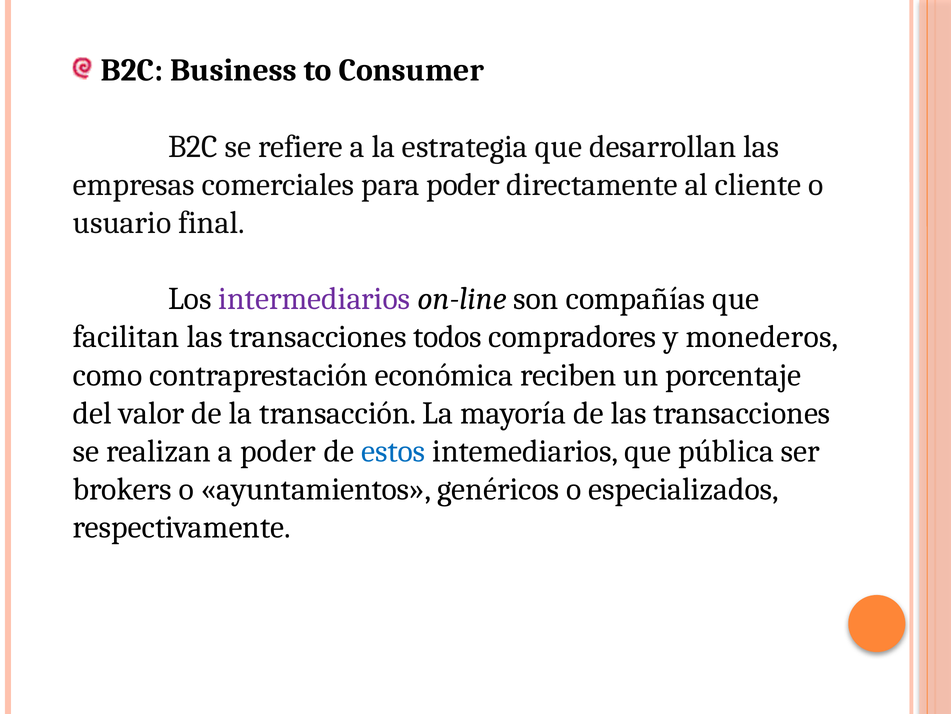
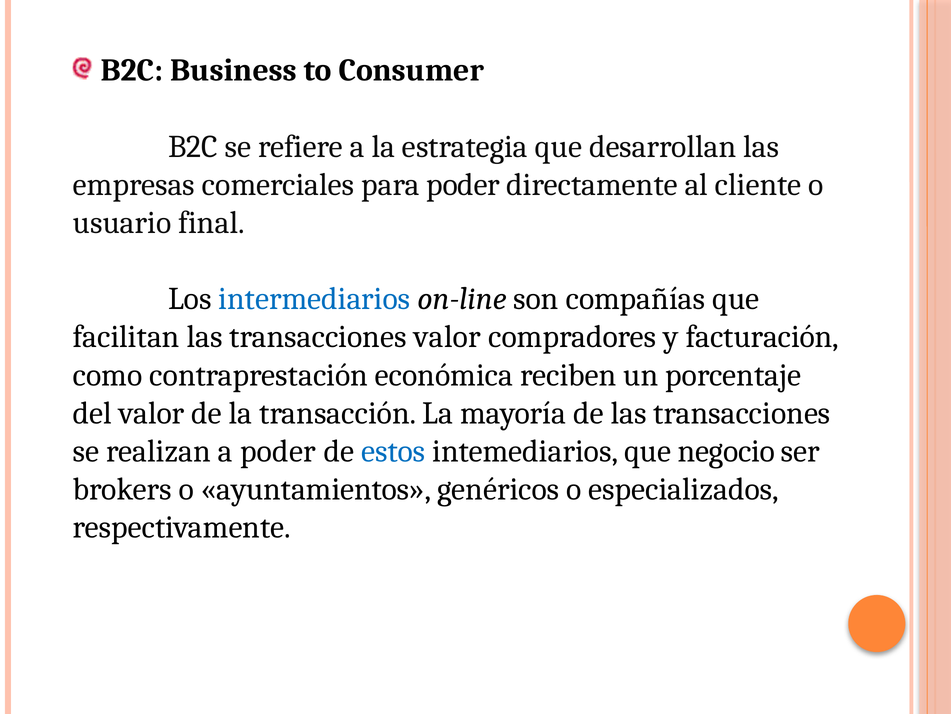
intermediarios colour: purple -> blue (314, 299)
transacciones todos: todos -> valor (447, 337)
monederos: monederos -> facturación (762, 337)
pública: pública -> negocio (726, 451)
